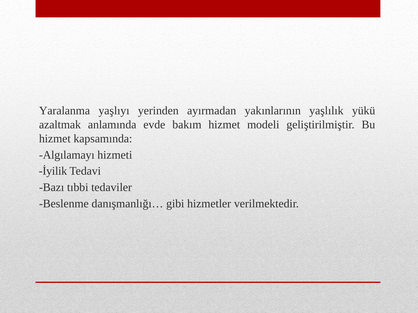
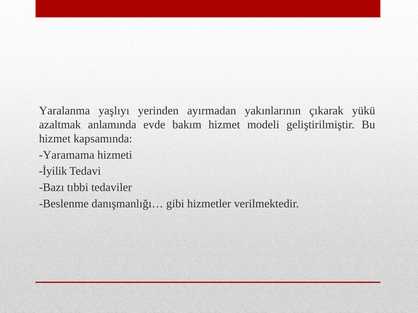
yaşlılık: yaşlılık -> çıkarak (326, 111)
Algılamayı: Algılamayı -> Yaramama (67, 155)
